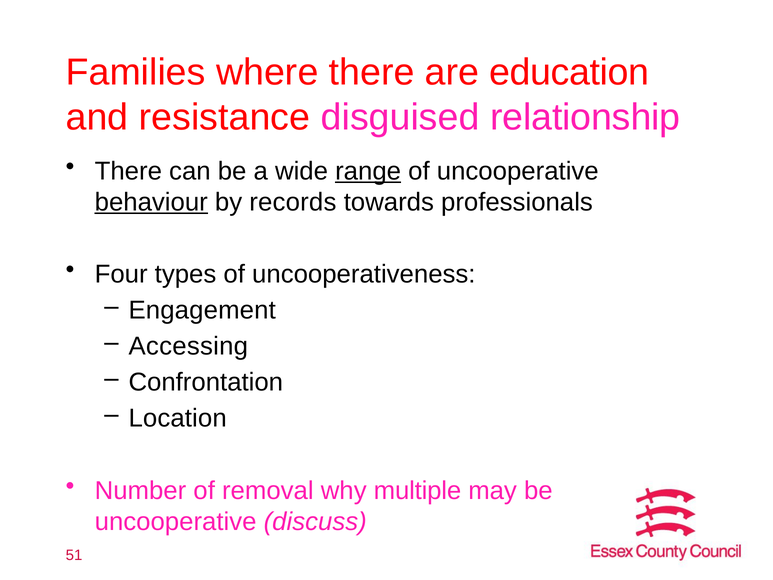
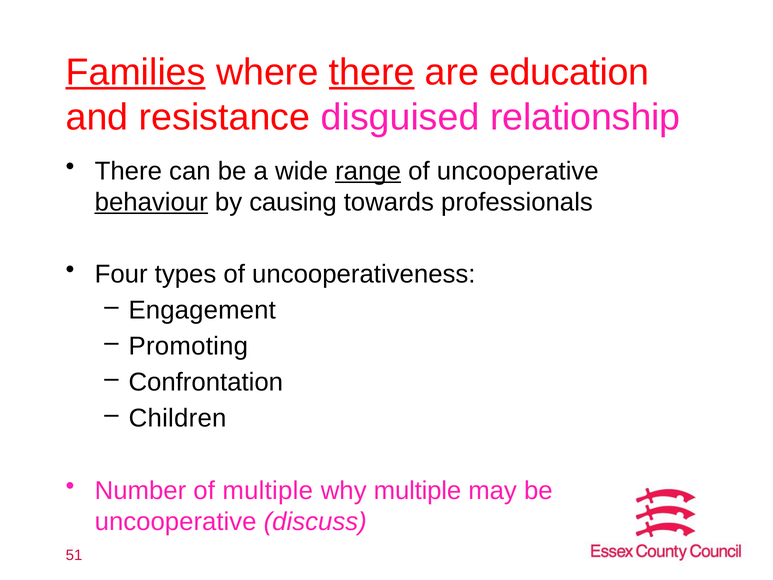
Families underline: none -> present (136, 72)
there underline: none -> present (372, 72)
records: records -> causing (293, 202)
Accessing: Accessing -> Promoting (188, 346)
Location: Location -> Children (178, 418)
of removal: removal -> multiple (268, 490)
